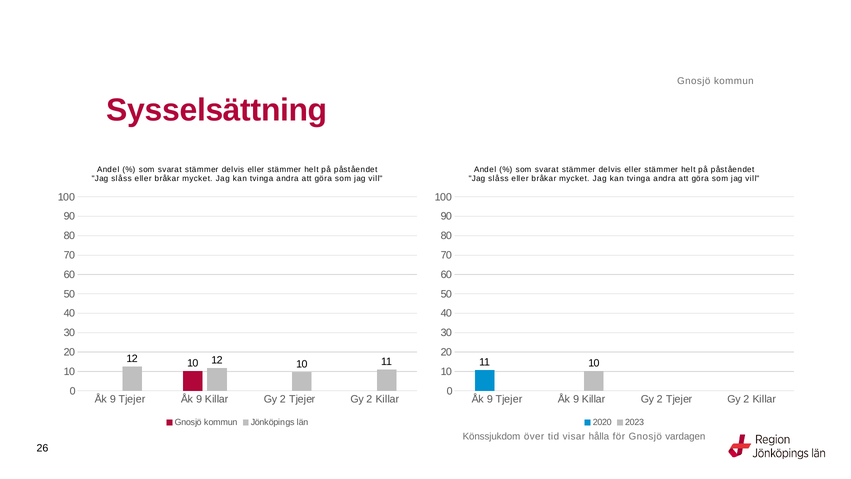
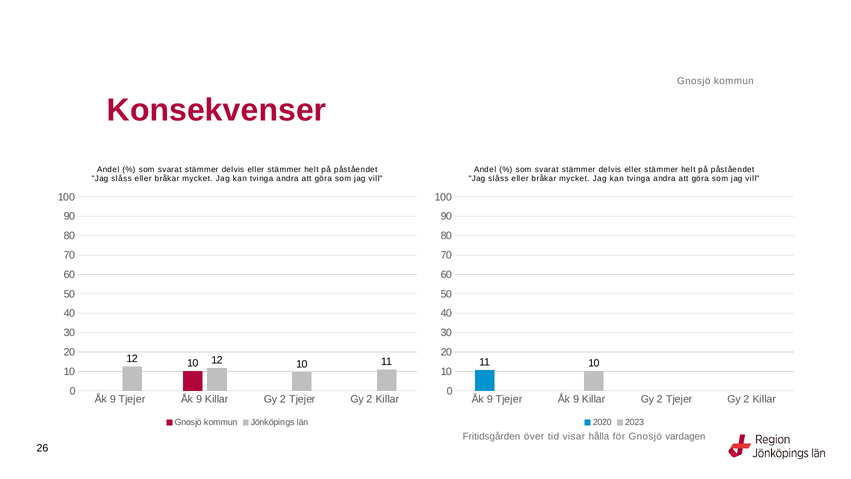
Sysselsättning: Sysselsättning -> Konsekvenser (217, 110)
Könssjukdom: Könssjukdom -> Fritidsgården (491, 436)
